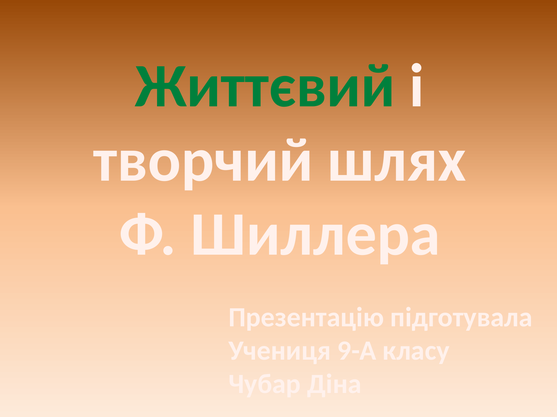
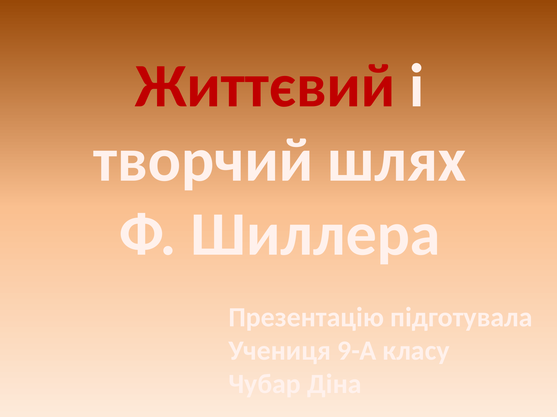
Життєвий colour: green -> red (265, 86)
